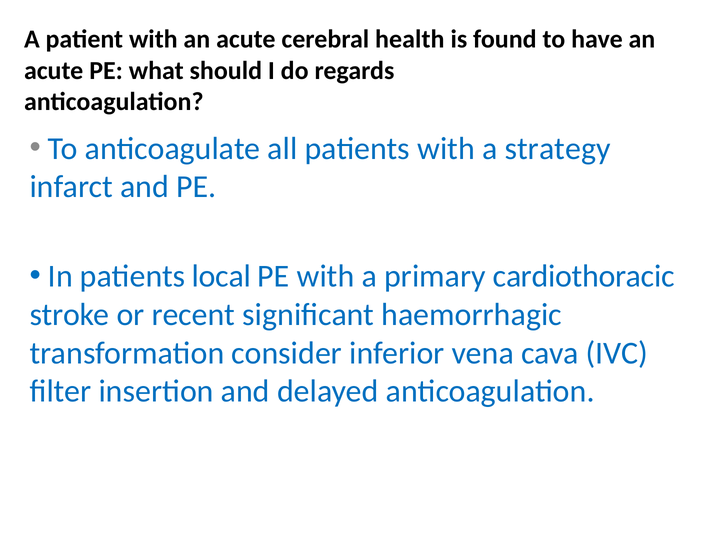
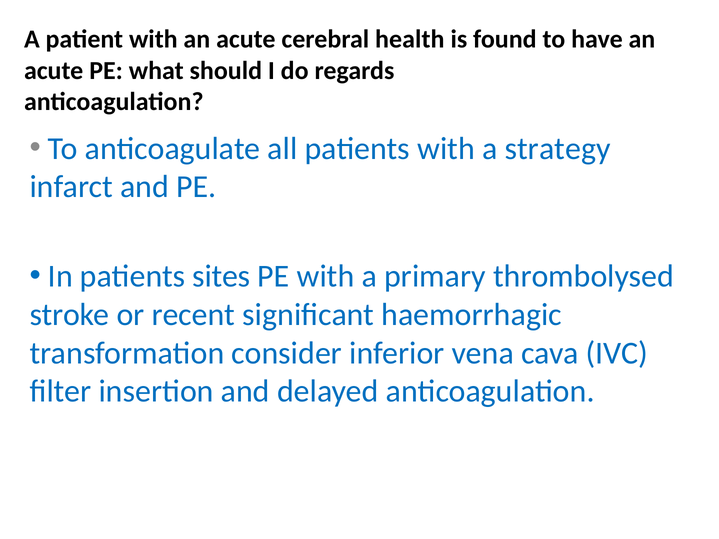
local: local -> sites (221, 276)
cardiothoracic: cardiothoracic -> thrombolysed (584, 276)
